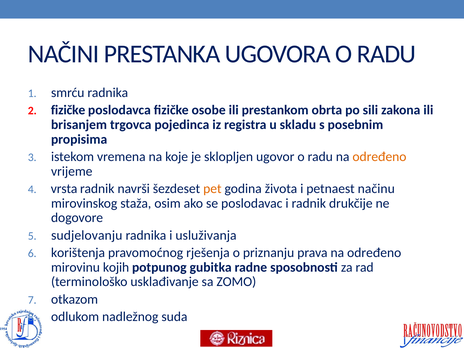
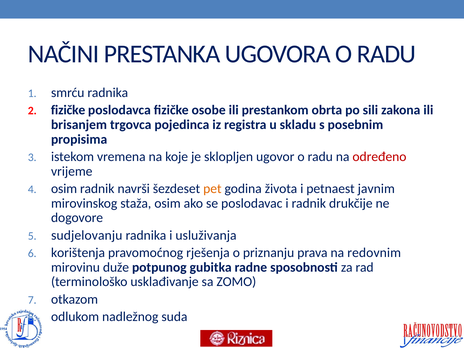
određeno colour: orange -> red (379, 157)
vrsta: vrsta -> osim (64, 189)
načinu: načinu -> javnim (376, 189)
prava na određeno: određeno -> redovnim (374, 253)
kojih: kojih -> duže (116, 267)
